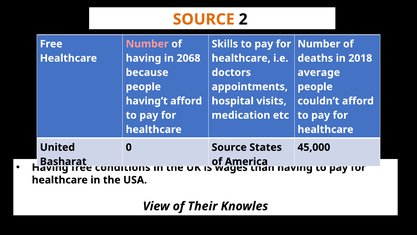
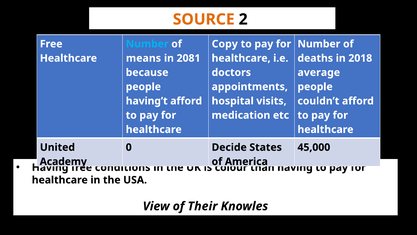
Number colour: pink -> light blue (147, 44)
Skills: Skills -> Copy (225, 44)
having: having -> means (143, 58)
2068: 2068 -> 2081 (189, 58)
0 Source: Source -> Decide (229, 147)
Basharat: Basharat -> Academy (63, 161)
wages: wages -> colour (231, 167)
